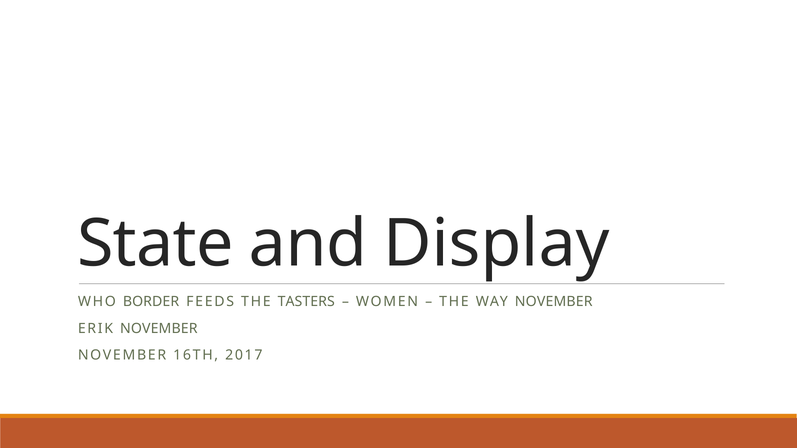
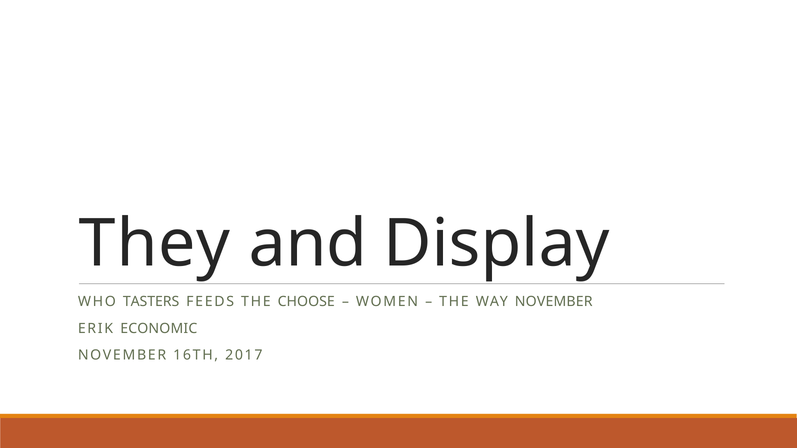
State: State -> They (155, 244)
BORDER: BORDER -> TASTERS (151, 302)
TASTERS: TASTERS -> CHOOSE (306, 302)
ERIK NOVEMBER: NOVEMBER -> ECONOMIC (159, 329)
